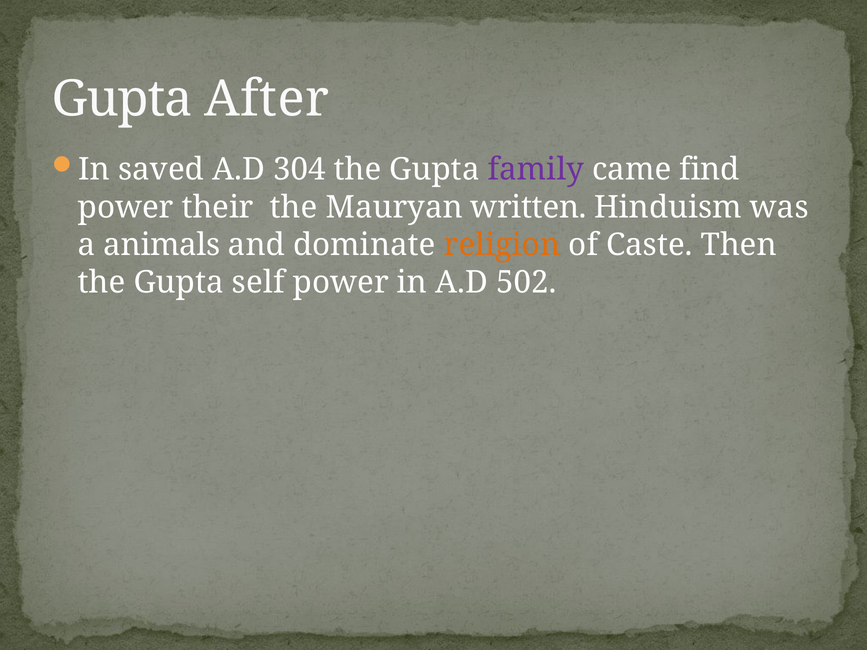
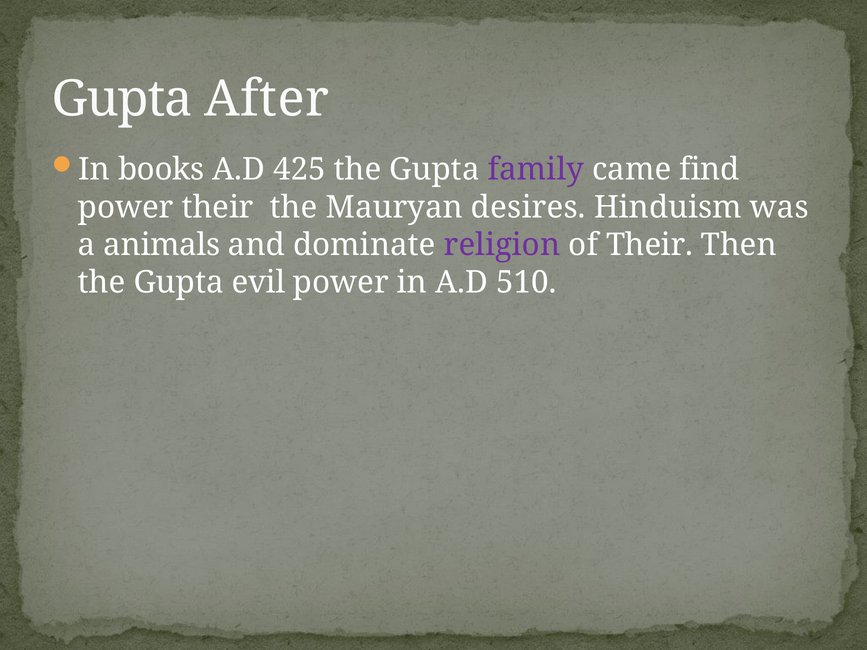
saved: saved -> books (161, 170)
304: 304 -> 425 (299, 170)
written: written -> desires (528, 207)
religion colour: orange -> purple (502, 245)
of Caste: Caste -> Their (650, 245)
self: self -> evil (258, 282)
502: 502 -> 510 (526, 282)
